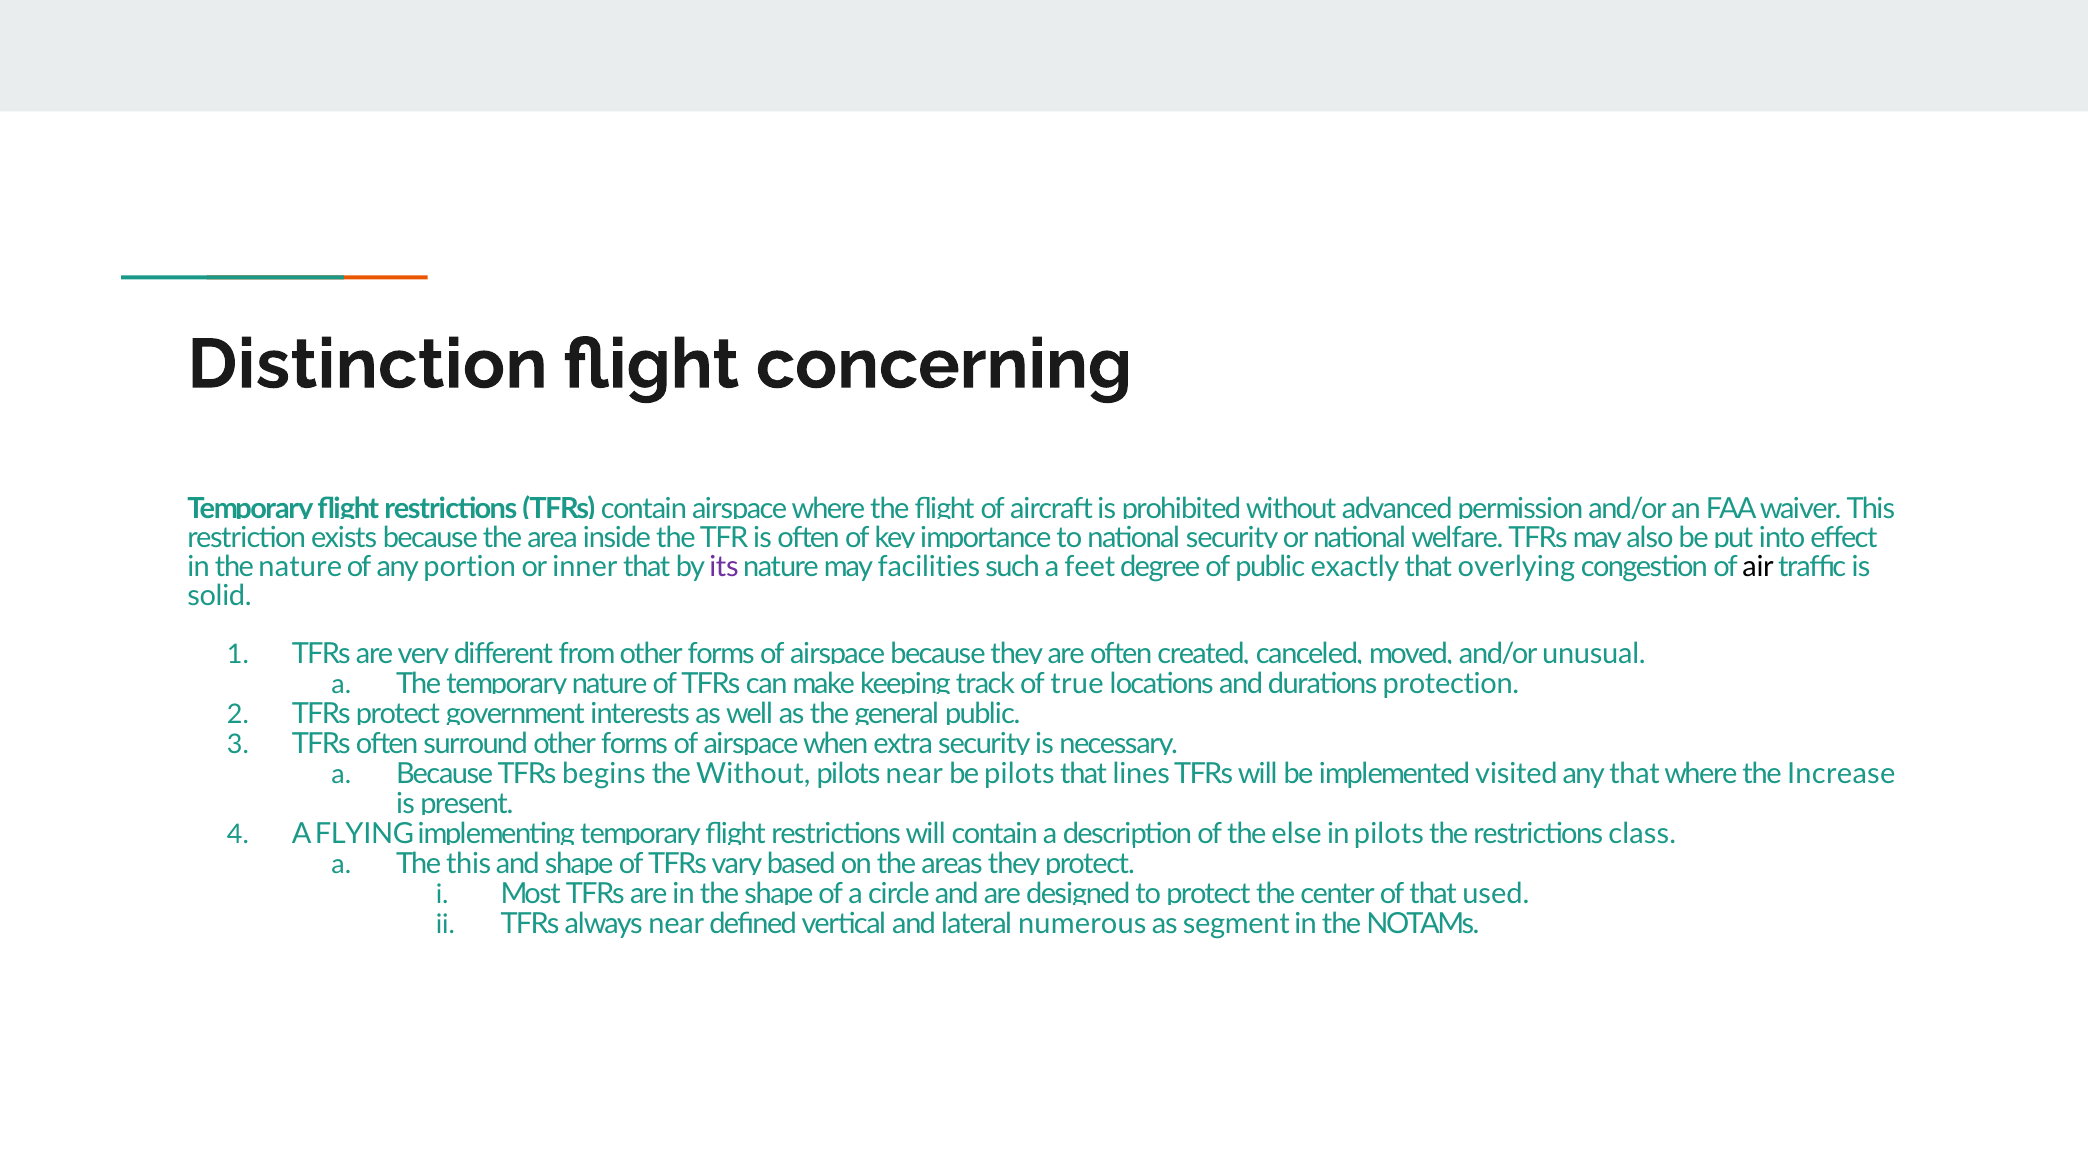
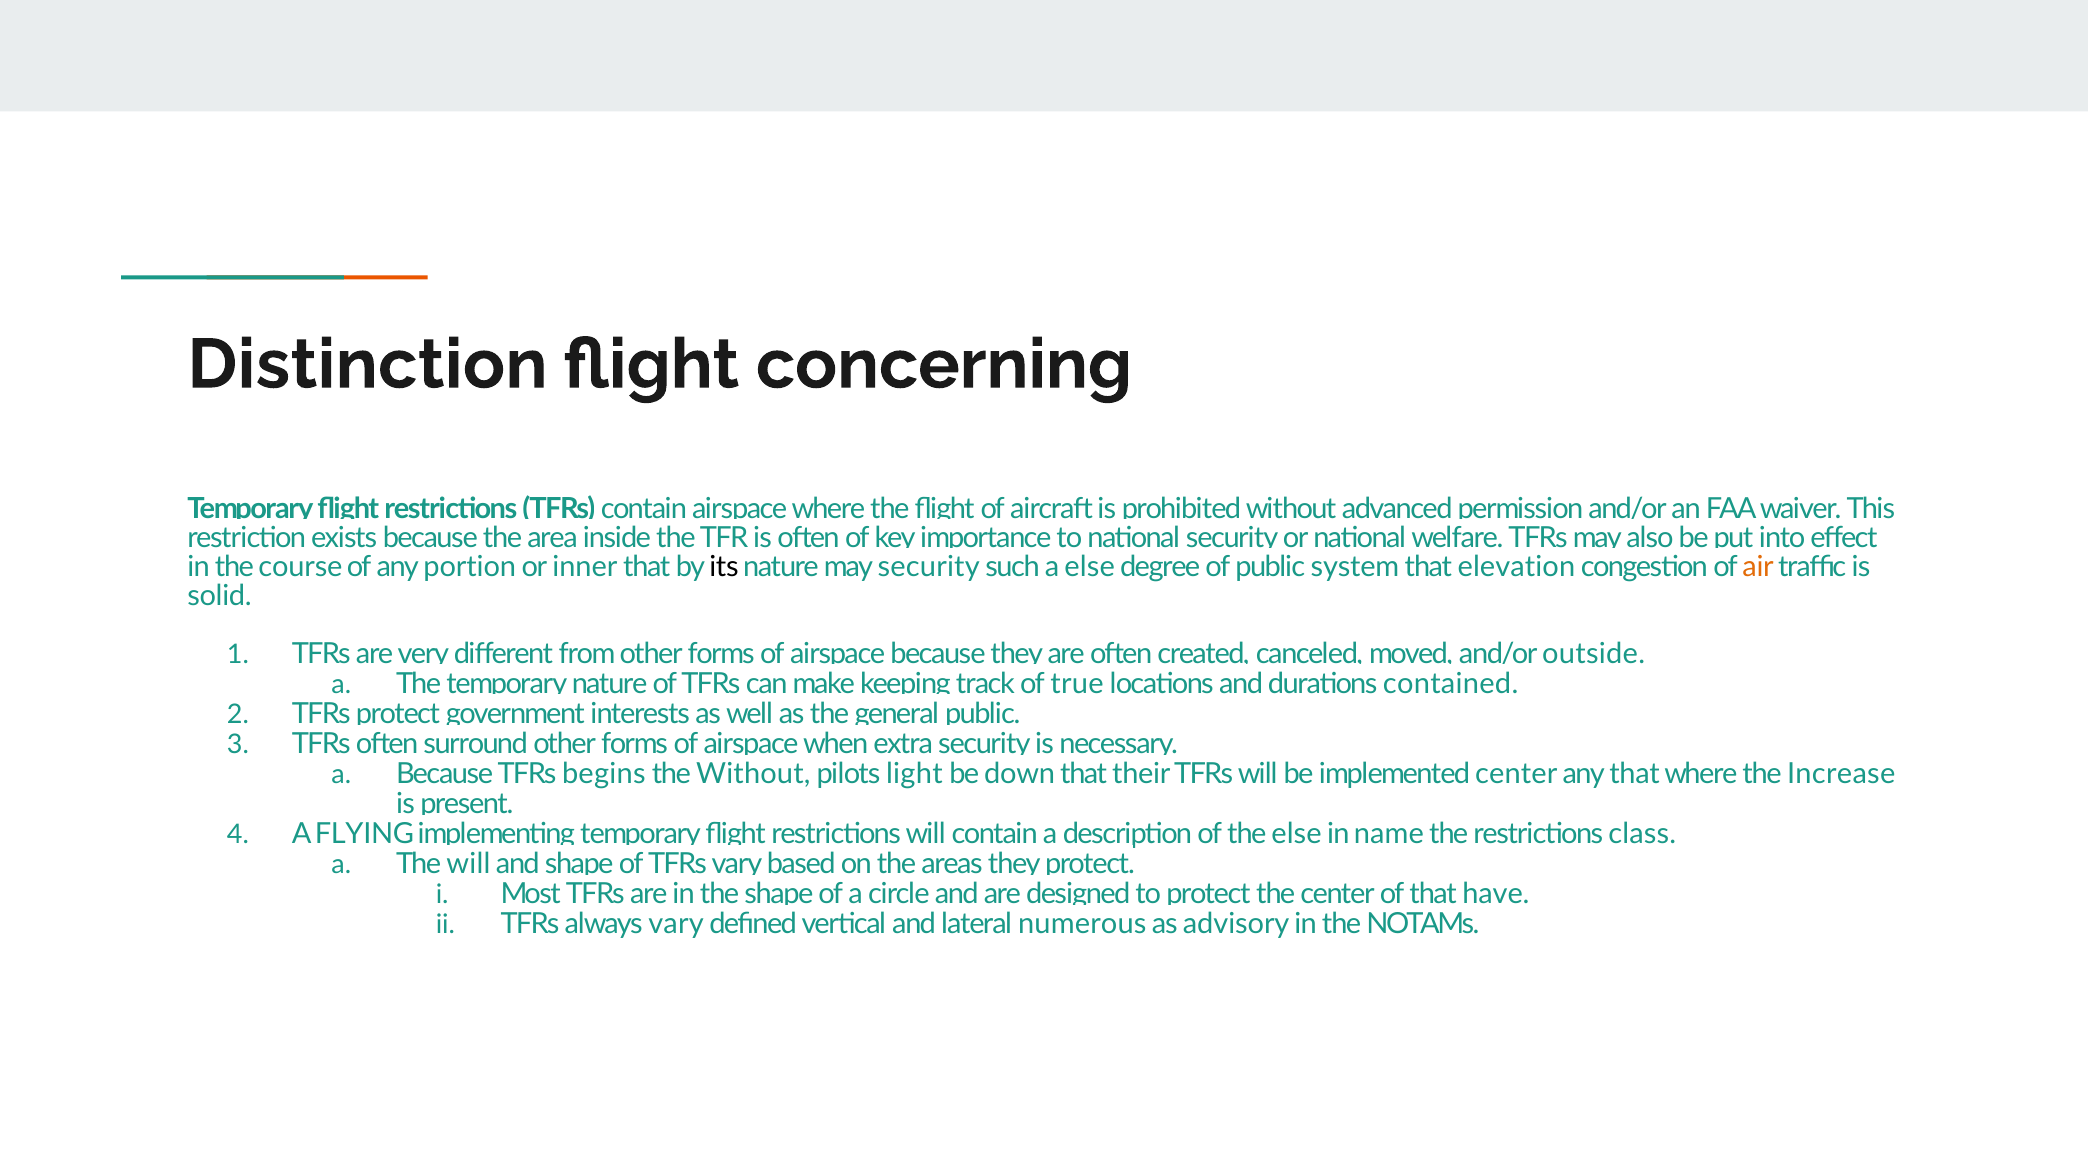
nature: nature -> course (301, 567)
its colour: purple -> black (724, 567)
may facilities: facilities -> security (929, 567)
a feet: feet -> else (1090, 567)
exactly: exactly -> system (1355, 567)
overlying: overlying -> elevation (1516, 567)
air colour: black -> orange (1758, 567)
unusual: unusual -> outside (1594, 653)
protection: protection -> contained (1451, 683)
pilots near: near -> light (914, 773)
be pilots: pilots -> down (1020, 773)
lines: lines -> their (1141, 773)
implemented visited: visited -> center (1516, 773)
in pilots: pilots -> name (1389, 833)
The this: this -> will (468, 863)
used: used -> have (1496, 893)
always near: near -> vary (676, 923)
segment: segment -> advisory (1236, 923)
